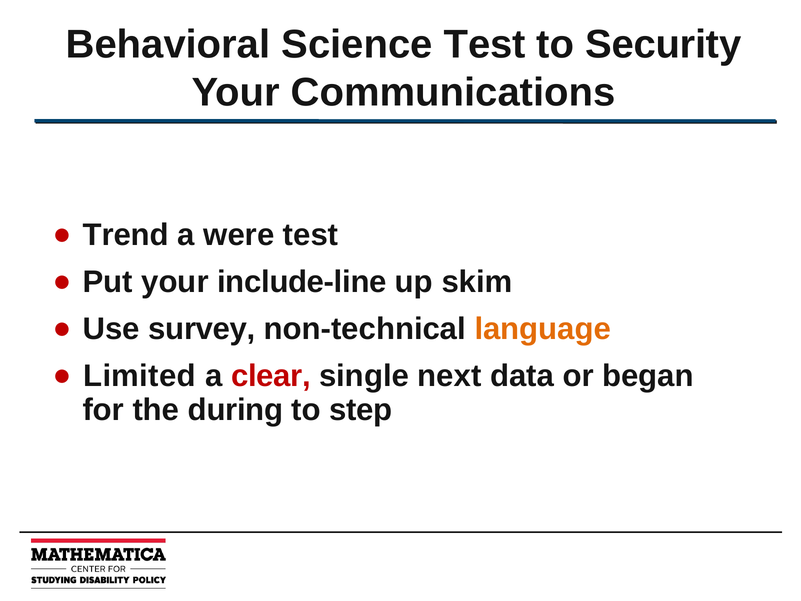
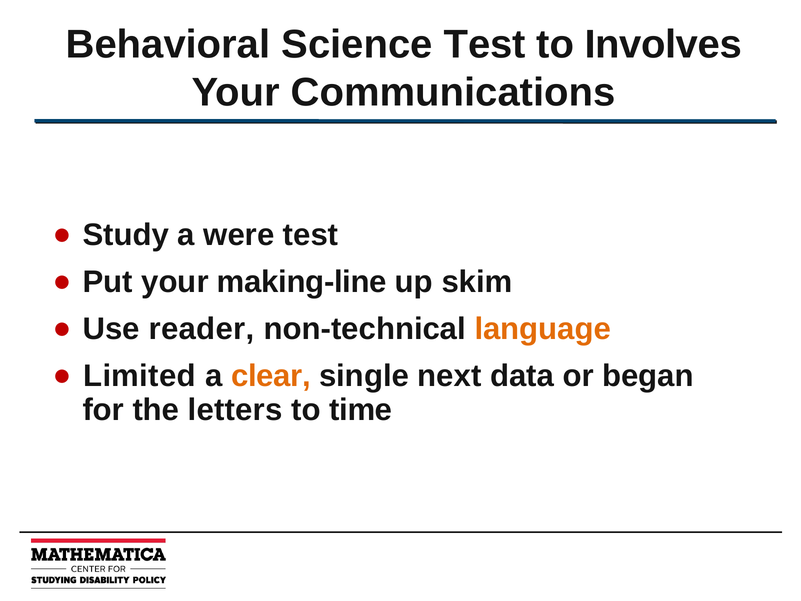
Security: Security -> Involves (663, 45)
Trend: Trend -> Study (126, 235)
include-line: include-line -> making-line (302, 282)
survey: survey -> reader (202, 329)
clear colour: red -> orange (271, 376)
during: during -> letters (235, 410)
step: step -> time (361, 410)
